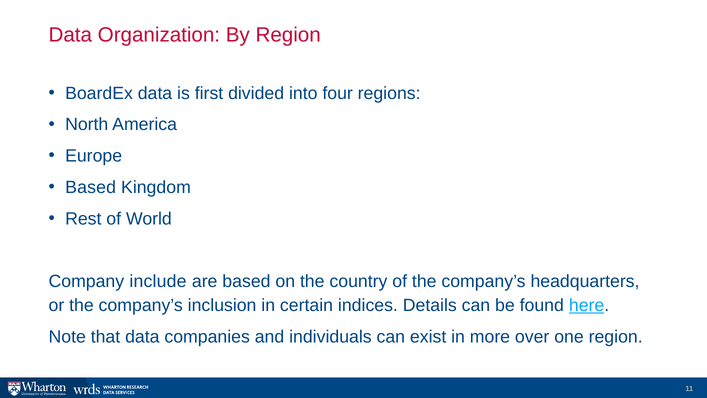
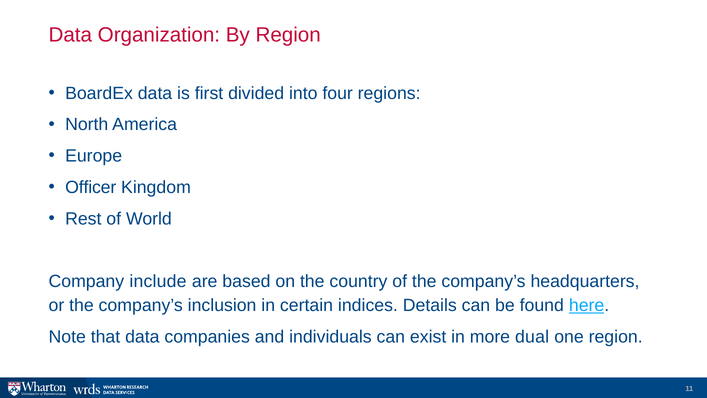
Based: Based -> Officer (91, 187)
over: over -> dual (532, 337)
